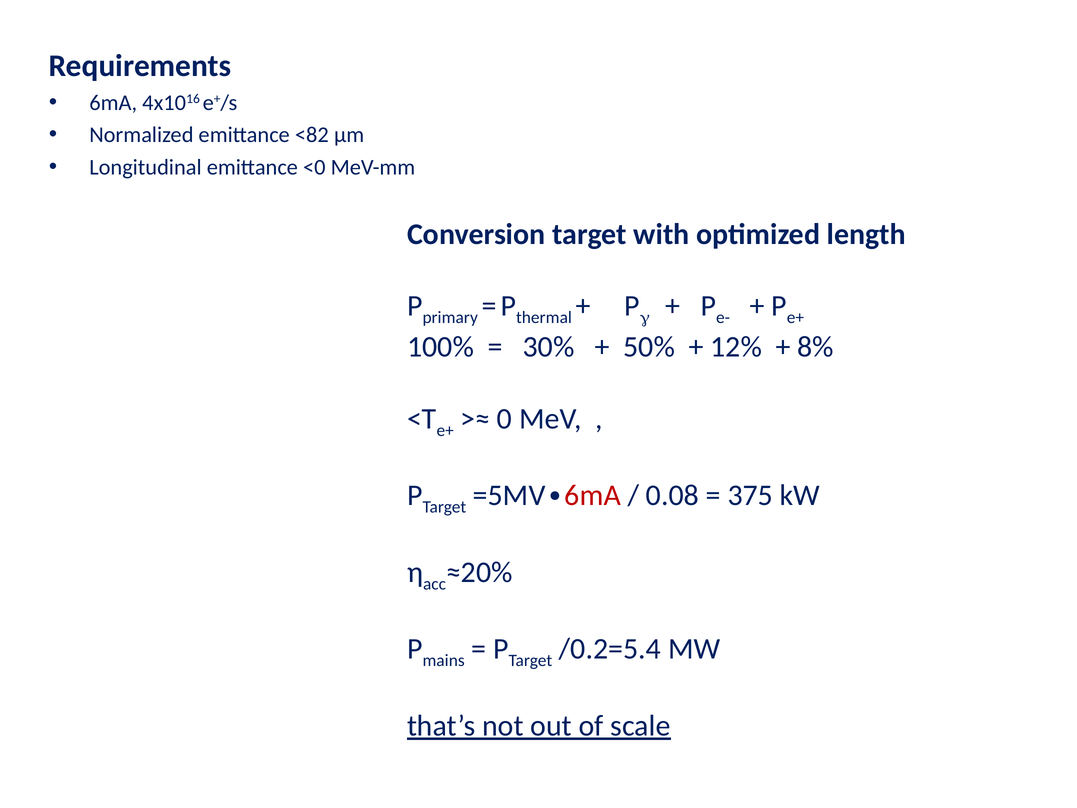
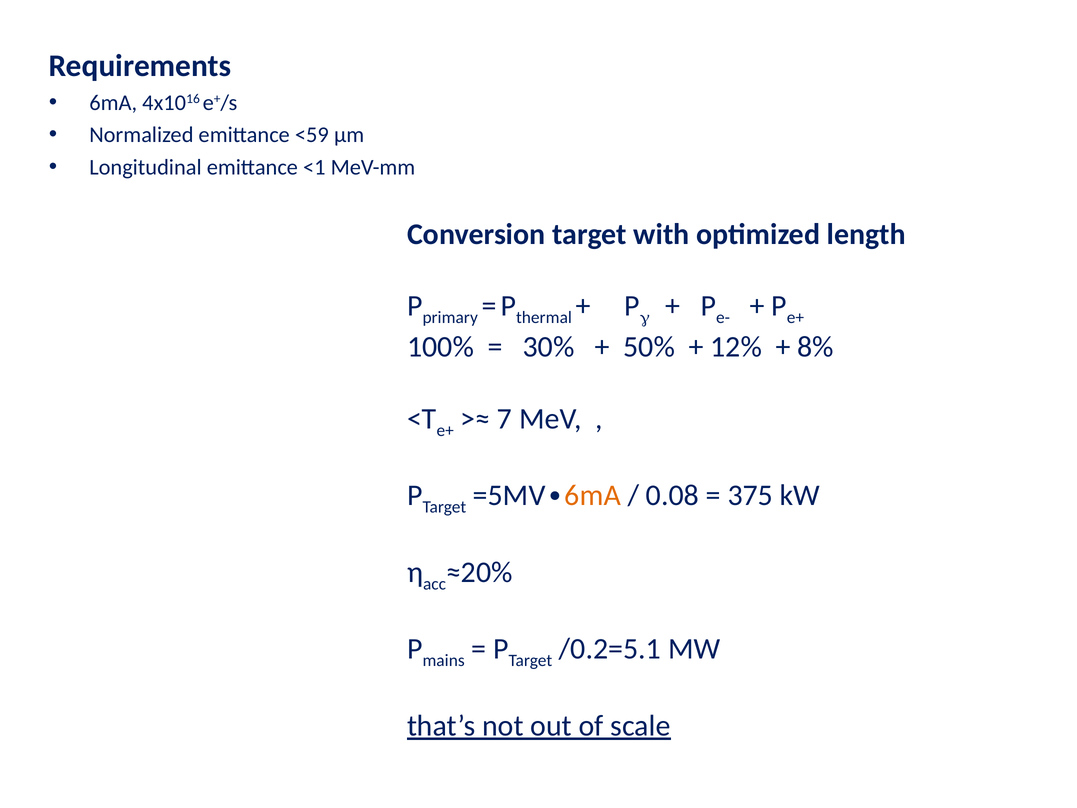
<82: <82 -> <59 (312, 135)
<0: <0 -> <1 (314, 167)
0: 0 -> 7 (505, 419)
6mA colour: red -> orange (593, 495)
/0.2=5.4: /0.2=5.4 -> /0.2=5.1 (610, 649)
